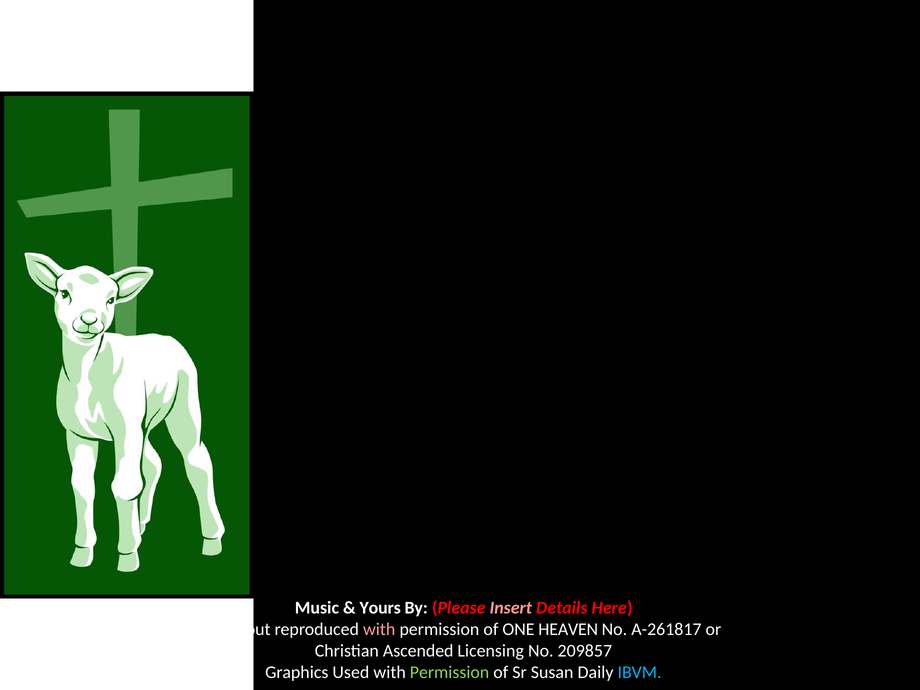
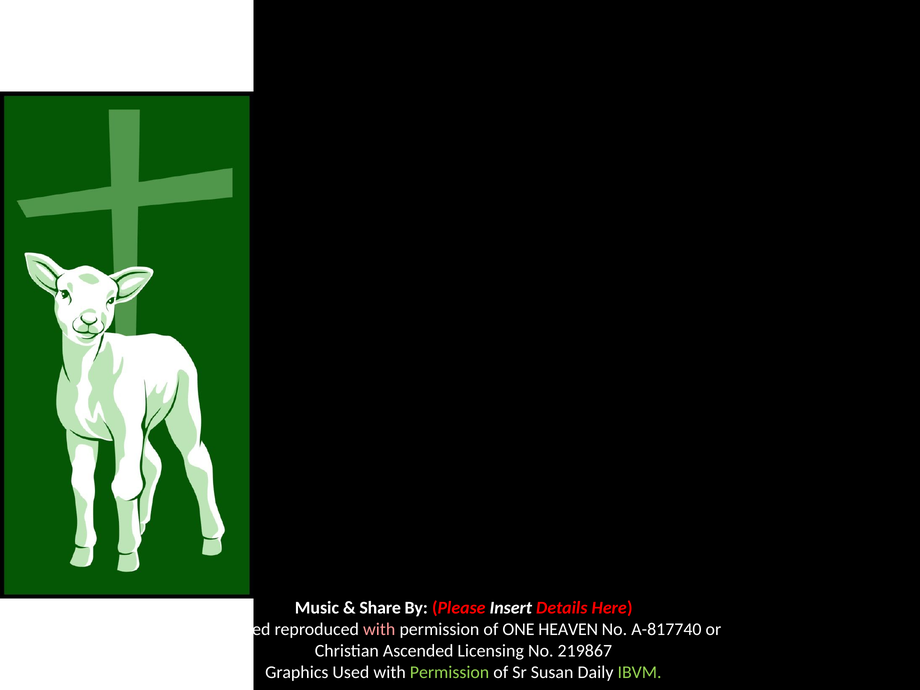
Yours: Yours -> Share (380, 608)
Insert colour: pink -> white (511, 608)
about: about -> called (249, 629)
A-261817: A-261817 -> A-817740 (666, 629)
209857: 209857 -> 219867 (585, 651)
IBVM colour: light blue -> light green (640, 672)
